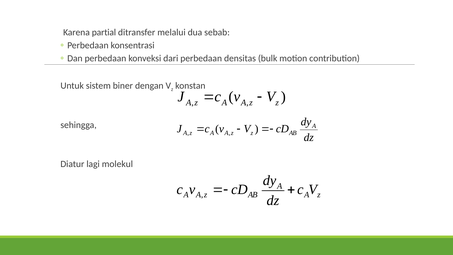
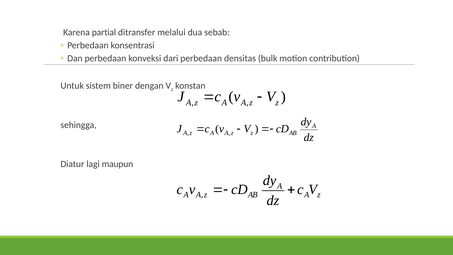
molekul: molekul -> maupun (117, 164)
